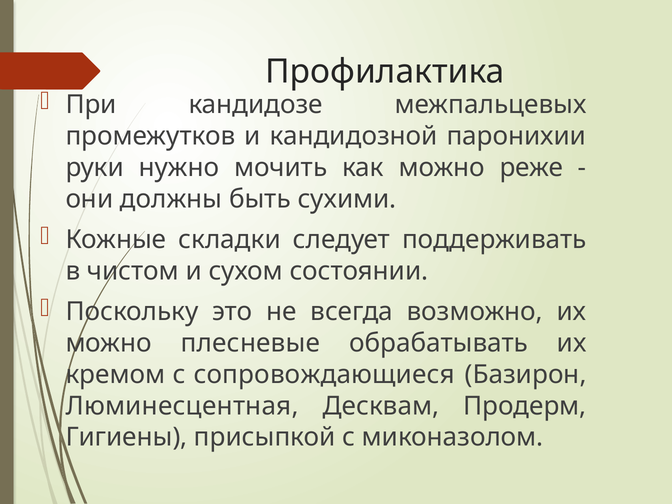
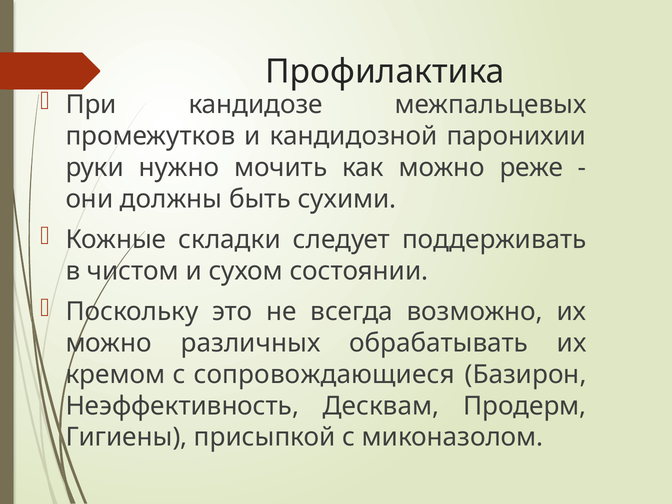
плесневые: плесневые -> различных (251, 343)
Люминесцентная: Люминесцентная -> Неэффективность (182, 406)
